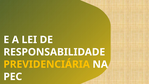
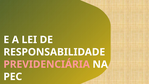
PREVIDENCIÁRIA colour: yellow -> pink (47, 64)
